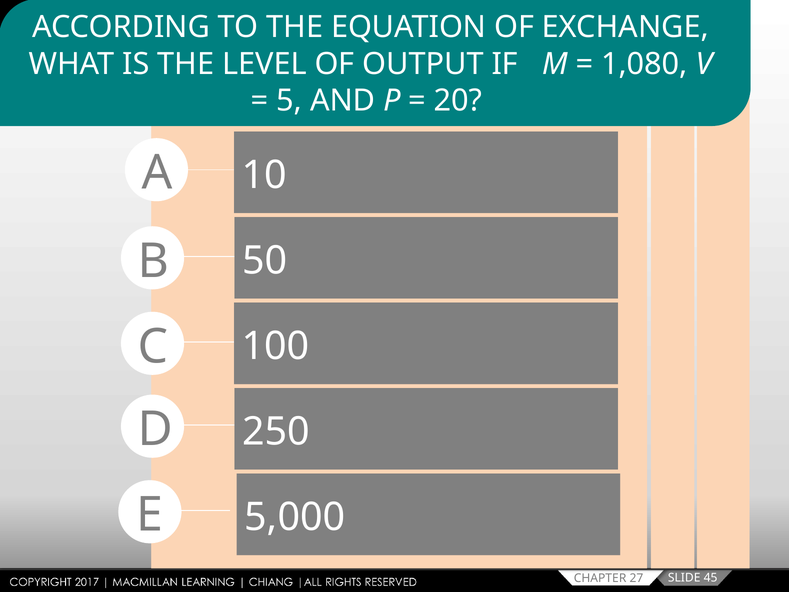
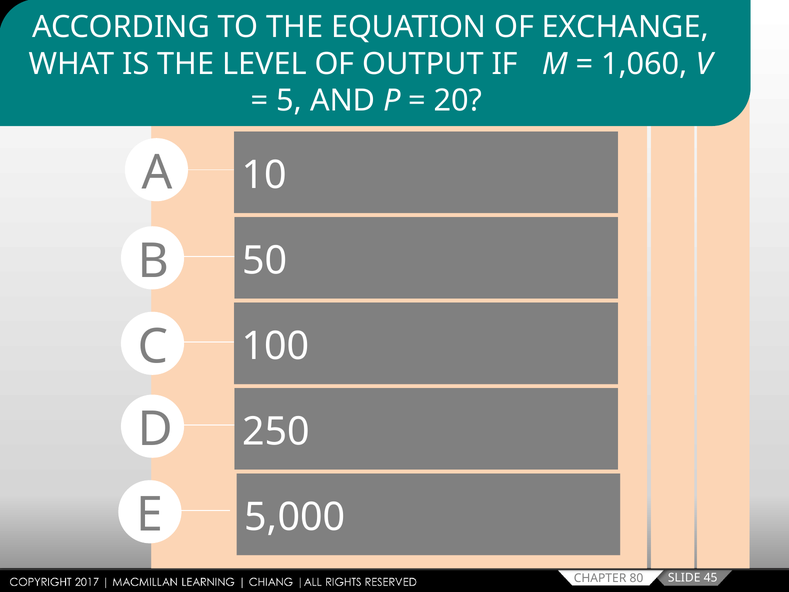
1,080: 1,080 -> 1,060 (644, 64)
27: 27 -> 80 (636, 578)
